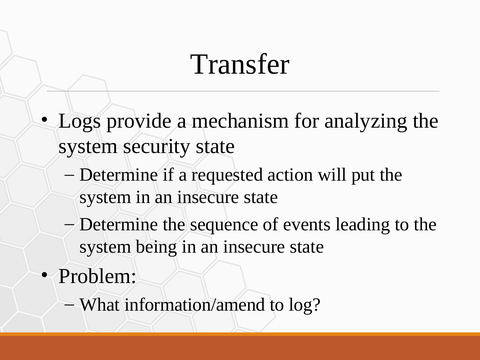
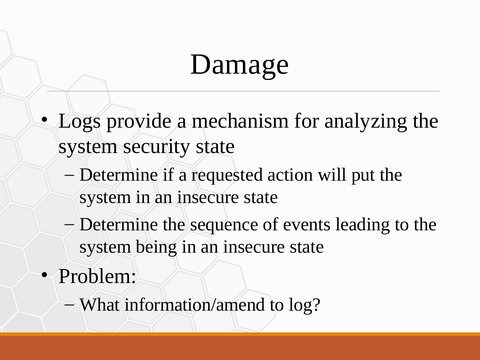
Transfer: Transfer -> Damage (240, 64)
